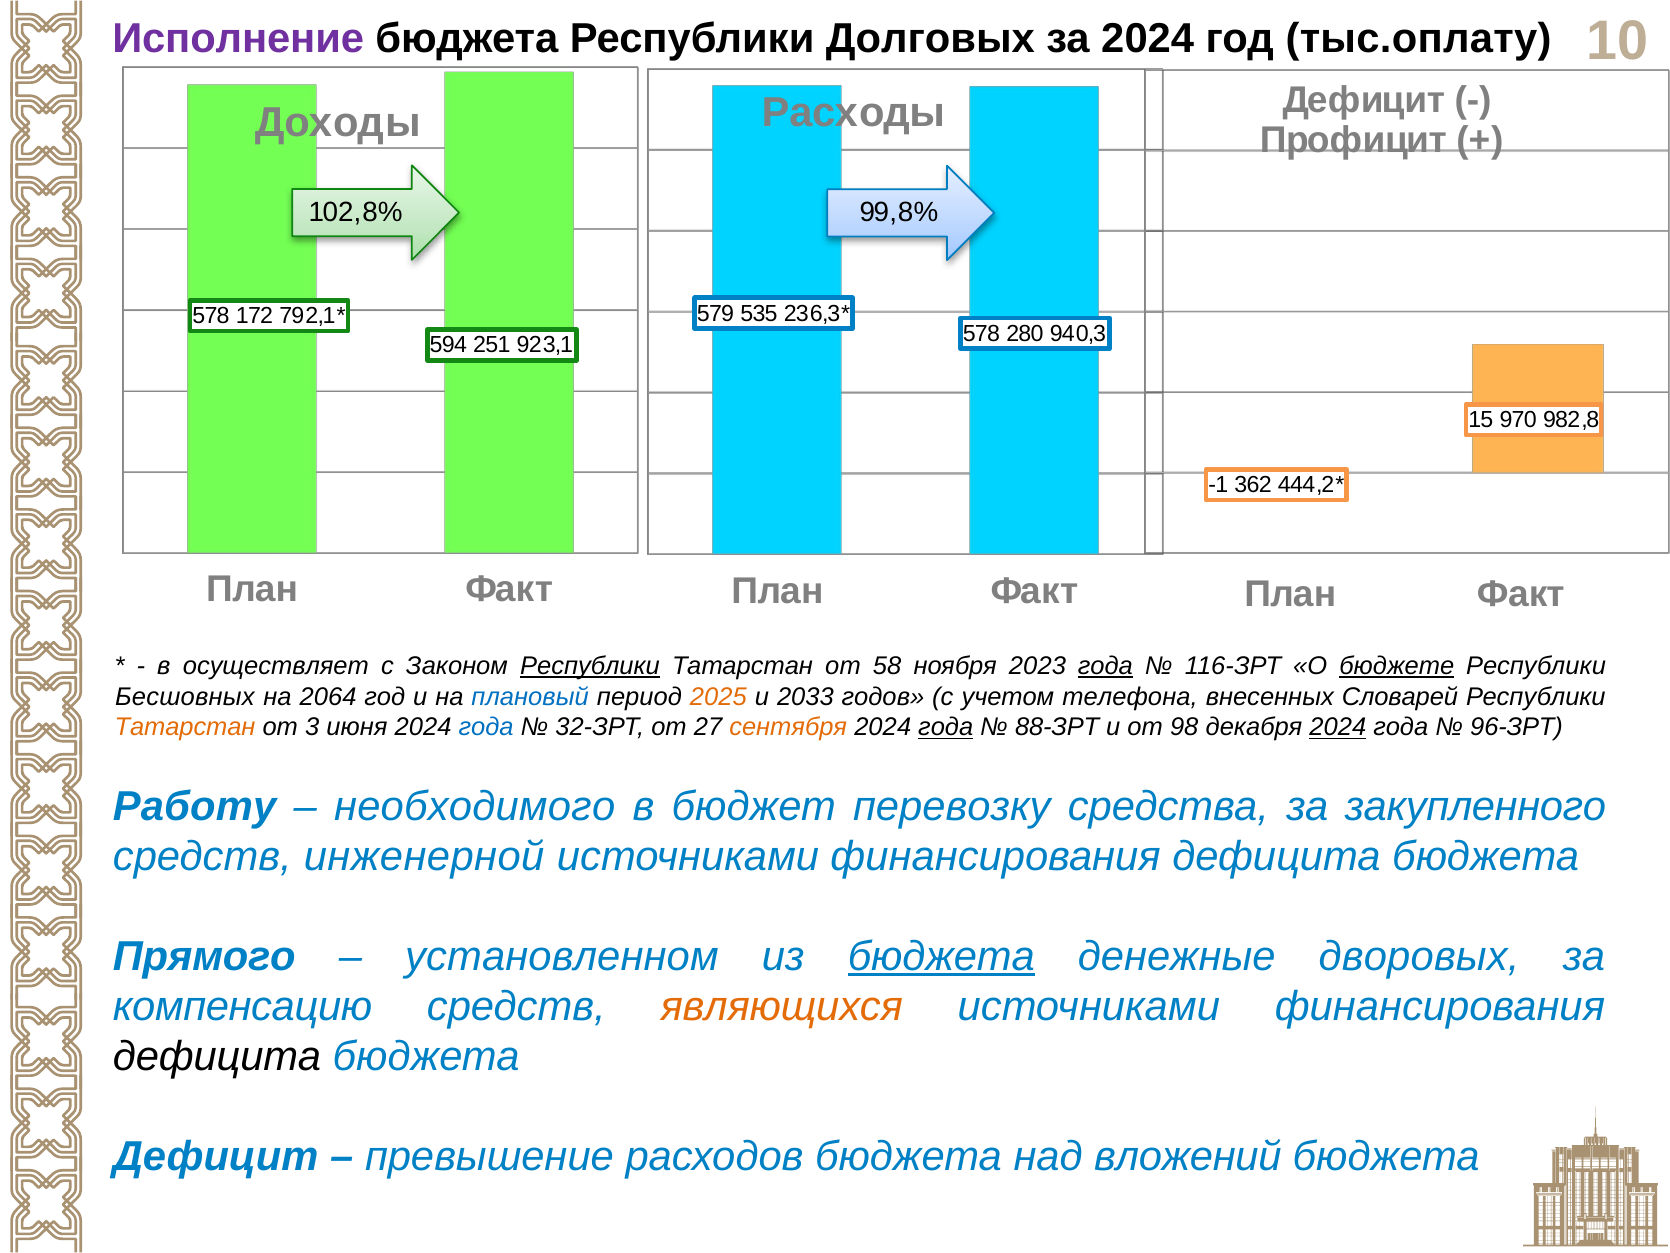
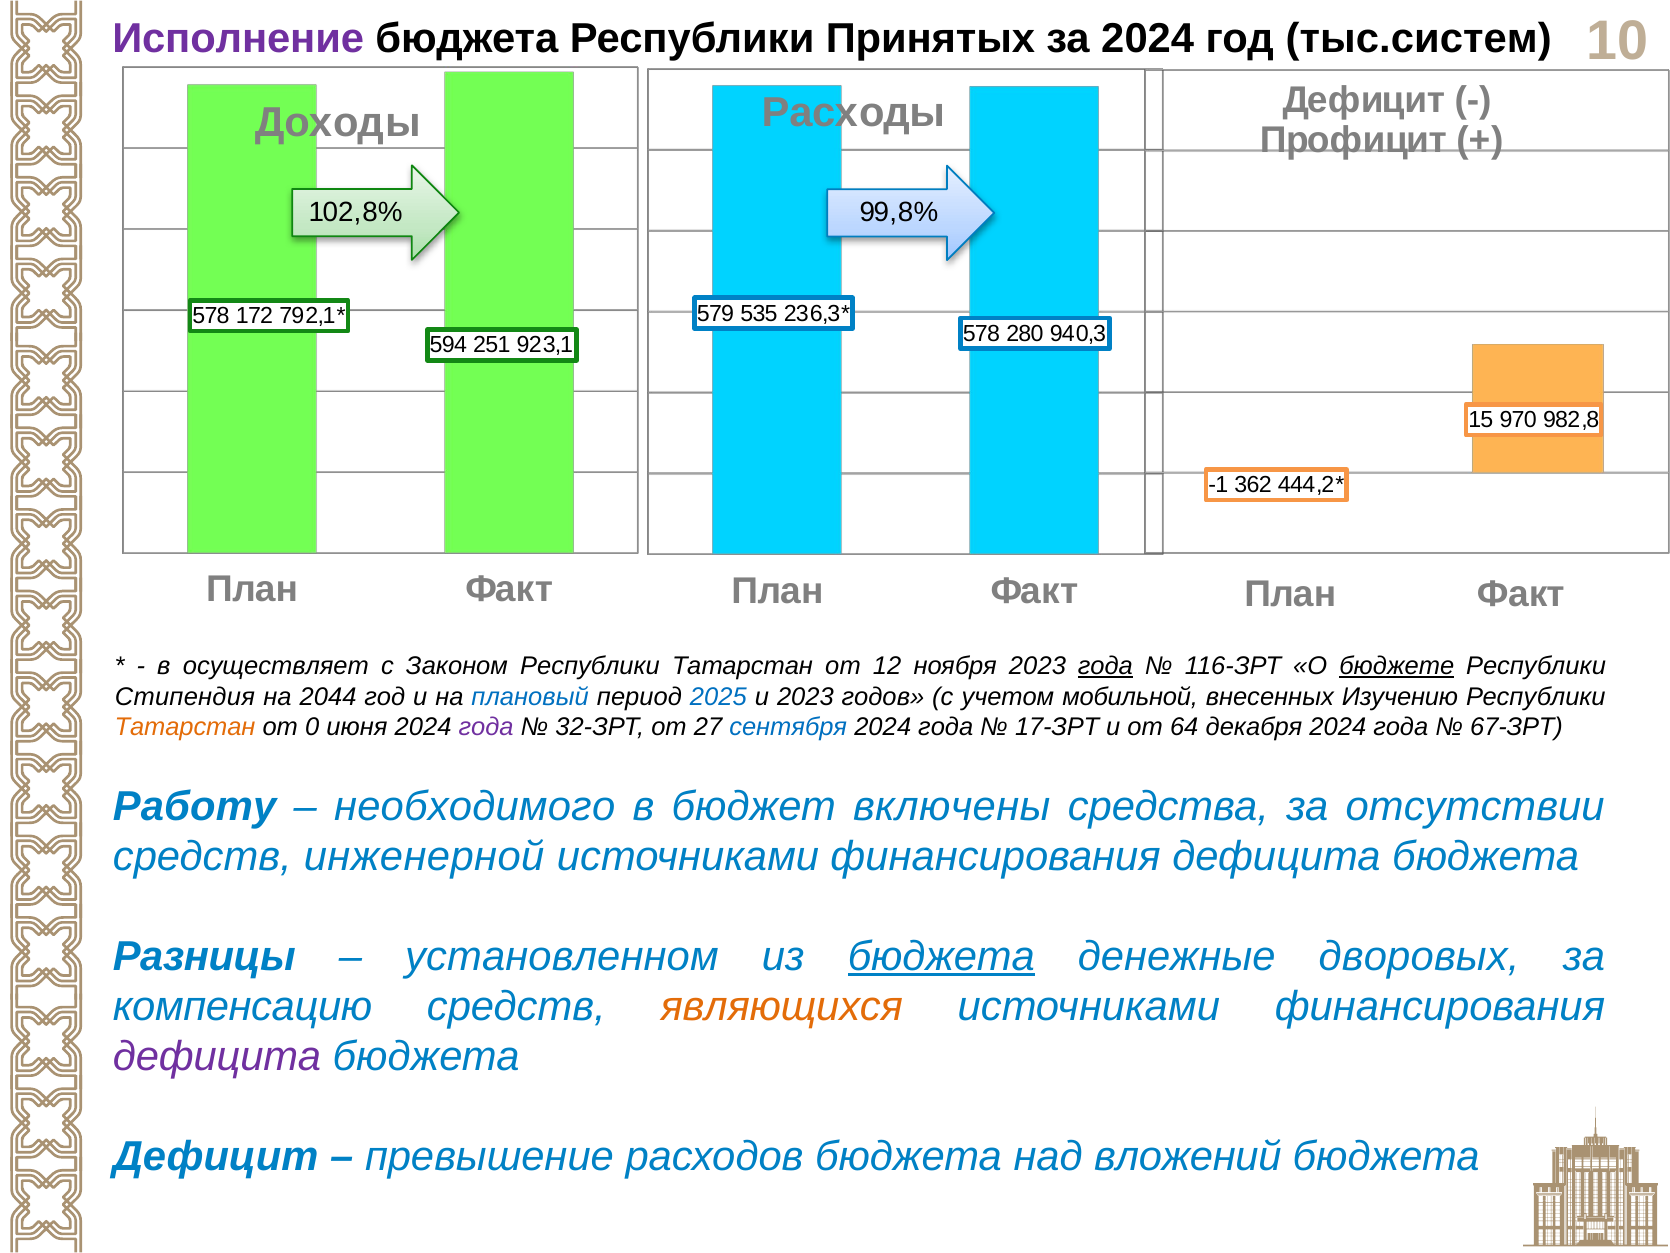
Долговых: Долговых -> Принятых (930, 39)
тыс.оплату: тыс.оплату -> тыс.систем (1419, 39)
Республики underline: present -> none (590, 666)
58: 58 -> 12 (887, 666)
Бесшовных: Бесшовных -> Стипендия (185, 697)
2064: 2064 -> 2044 (328, 697)
2025 colour: orange -> blue (718, 697)
и 2033: 2033 -> 2023 (805, 697)
телефона: телефона -> мобильной (1130, 697)
Словарей: Словарей -> Изучению (1400, 697)
3: 3 -> 0 (312, 727)
года colour: blue -> purple (486, 727)
сентября colour: orange -> blue (788, 727)
года underline: present -> none (946, 727)
88-ЗРТ: 88-ЗРТ -> 17-ЗРТ (1057, 727)
98: 98 -> 64 (1184, 727)
2024 underline: present -> none (1338, 727)
96-ЗРТ: 96-ЗРТ -> 67-ЗРТ (1517, 727)
перевозку: перевозку -> включены (952, 806)
закупленного: закупленного -> отсутствии (1475, 806)
Прямого: Прямого -> Разницы (204, 956)
дефицита colour: black -> purple (217, 1057)
